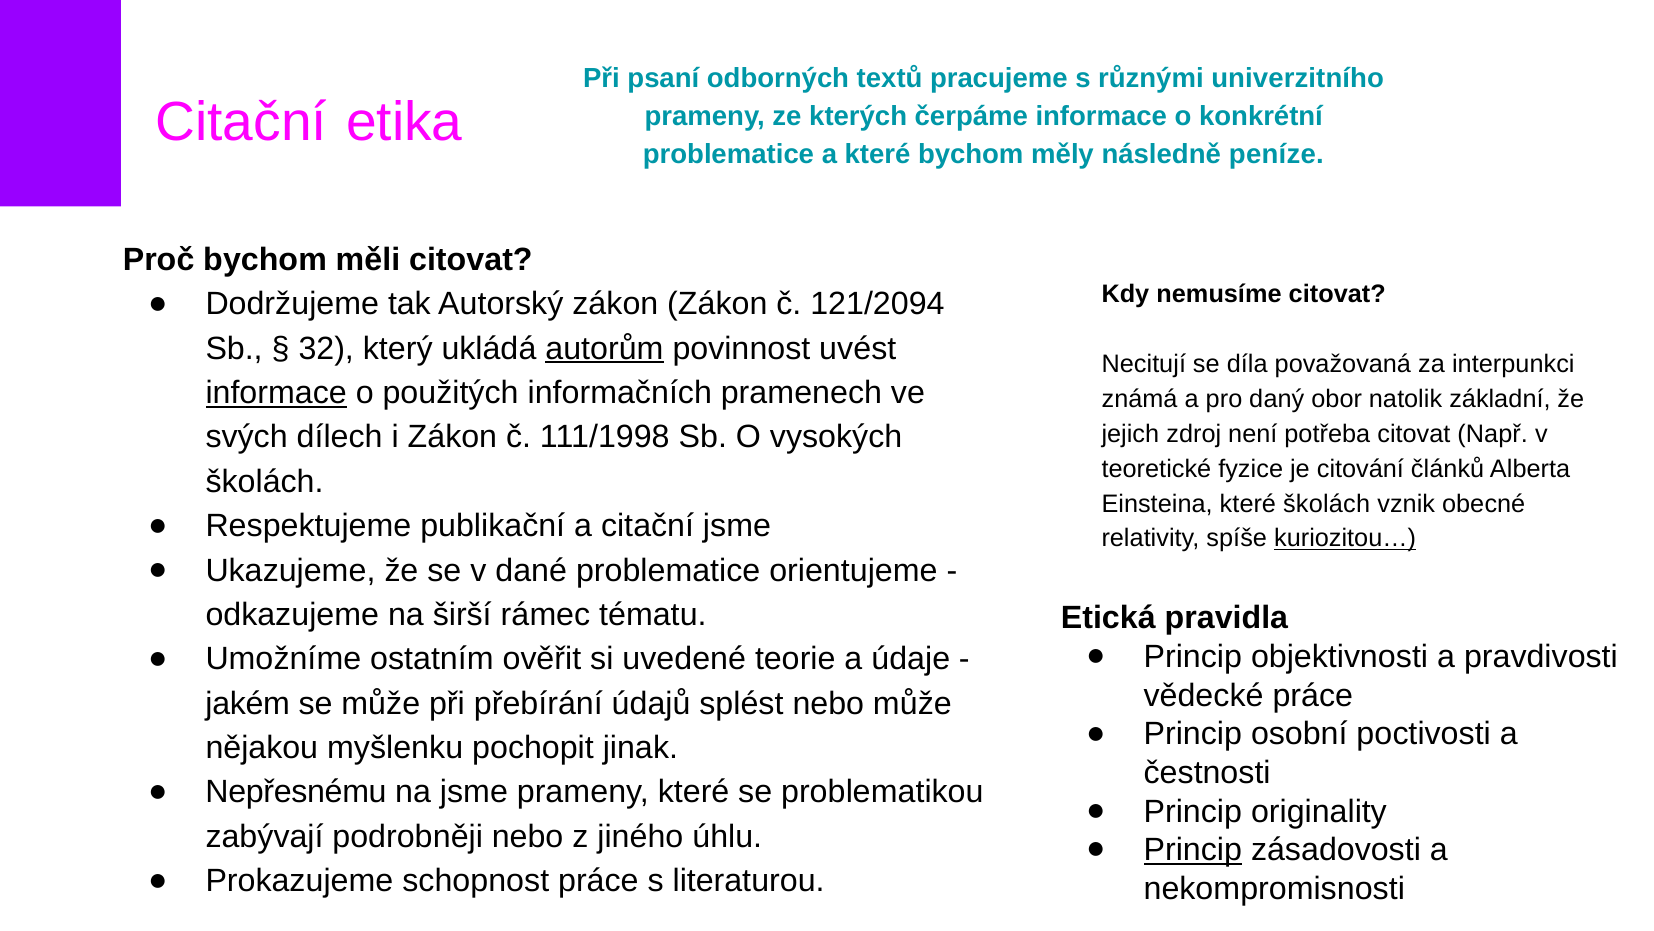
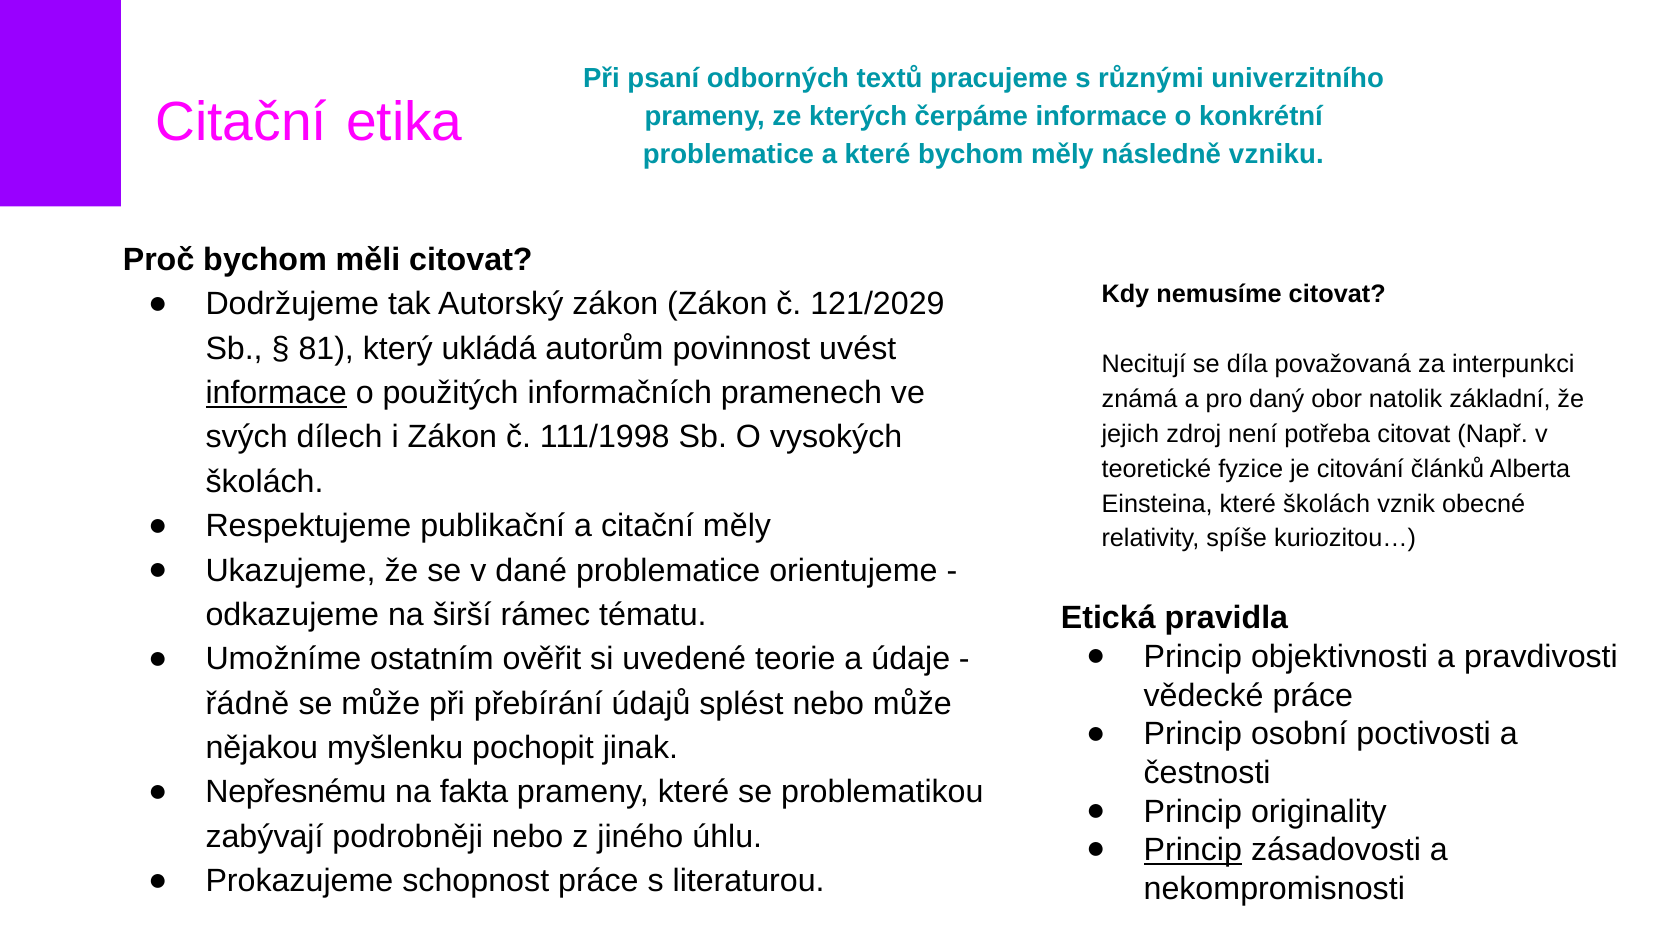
peníze: peníze -> vzniku (1276, 154)
121/2094: 121/2094 -> 121/2029 (877, 304)
32: 32 -> 81 (326, 348)
autorům underline: present -> none (604, 348)
citační jsme: jsme -> měly (737, 526)
kuriozitou… underline: present -> none (1345, 538)
jakém: jakém -> řádně (247, 703)
na jsme: jsme -> fakta (474, 792)
